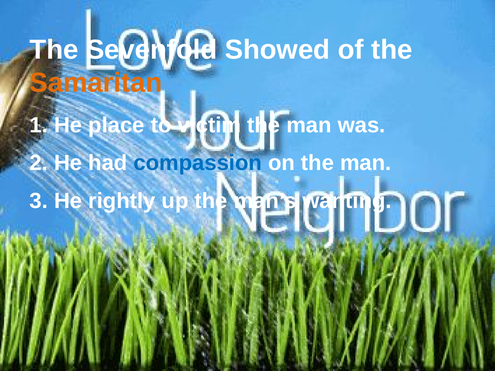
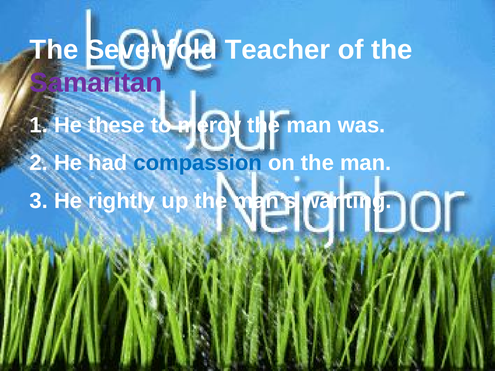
Showed: Showed -> Teacher (277, 50)
Samaritan colour: orange -> purple (96, 83)
place: place -> these (117, 125)
victim: victim -> mercy (209, 125)
